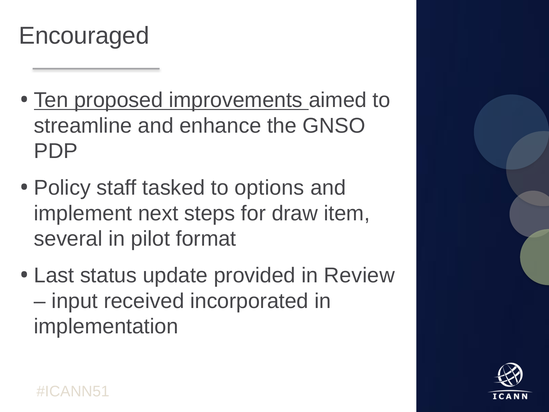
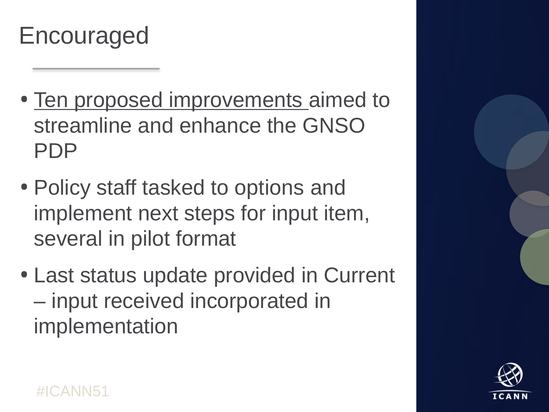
for draw: draw -> input (295, 213)
Review: Review -> Current (359, 275)
